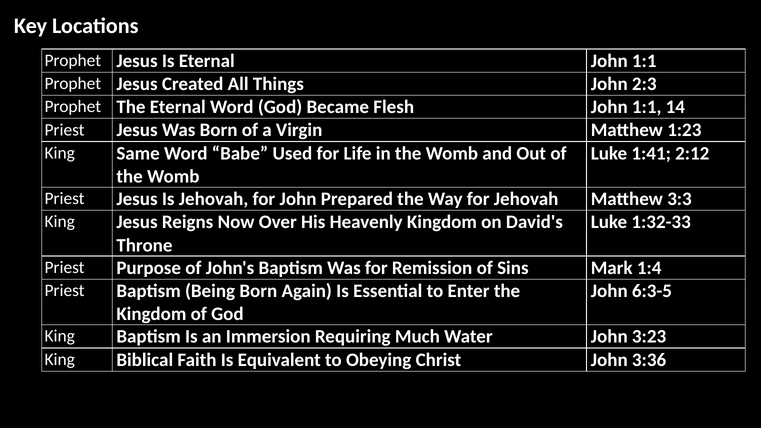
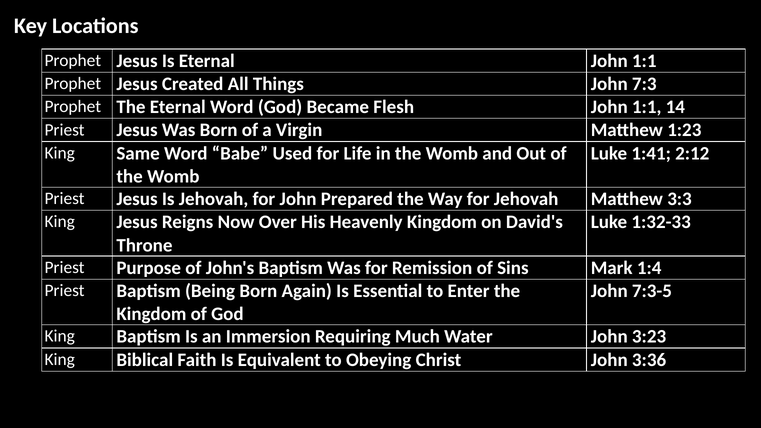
2:3: 2:3 -> 7:3 (644, 84)
6:3-5: 6:3-5 -> 7:3-5 (652, 291)
